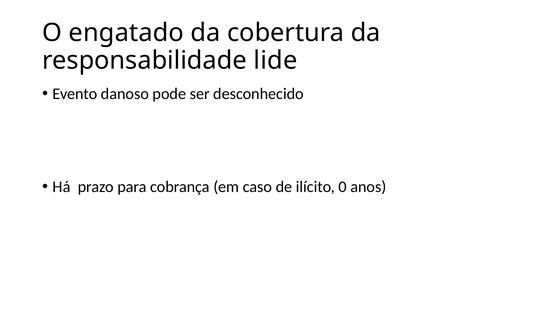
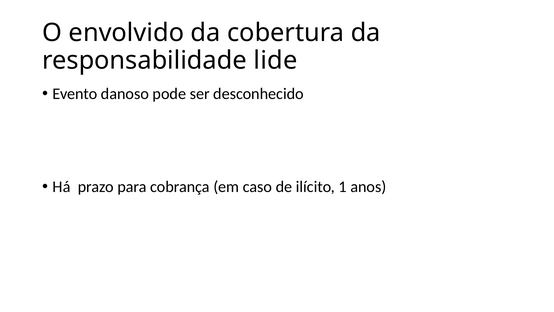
engatado: engatado -> envolvido (126, 33)
0: 0 -> 1 (343, 187)
